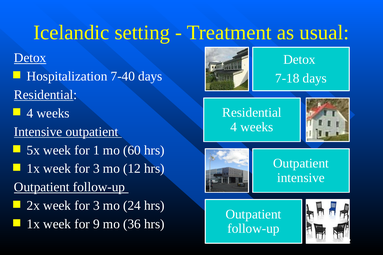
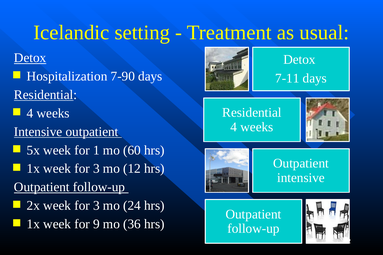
7-40: 7-40 -> 7-90 (123, 76)
7-18: 7-18 -> 7-11 (287, 78)
